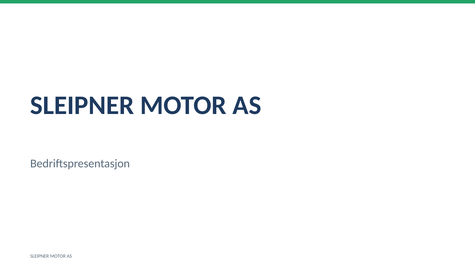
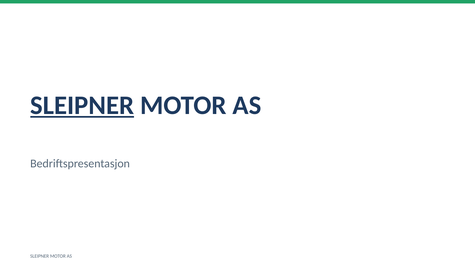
SLEIPNER underline: none -> present (82, 105)
